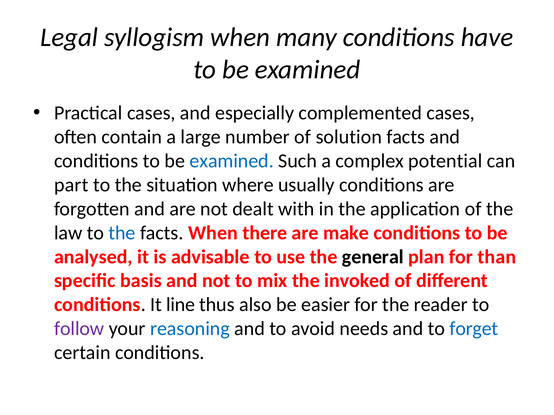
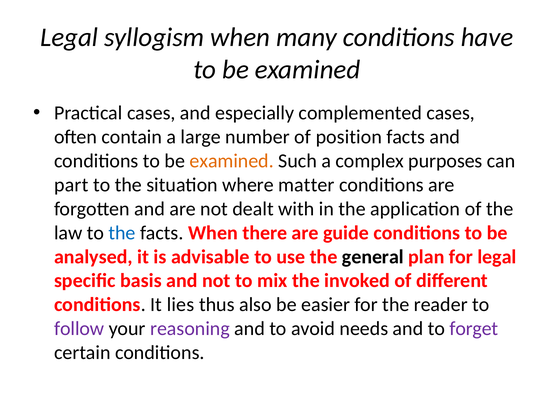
solution: solution -> position (349, 137)
examined colour: blue -> orange (232, 161)
potential: potential -> purposes (445, 161)
usually: usually -> matter (306, 185)
make: make -> guide (346, 233)
for than: than -> legal (497, 257)
line: line -> lies (180, 305)
reasoning colour: blue -> purple (190, 329)
forget colour: blue -> purple (474, 329)
